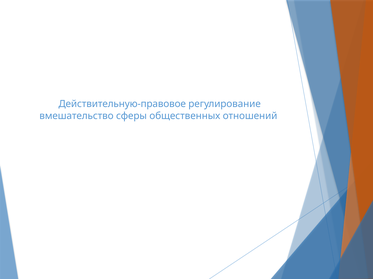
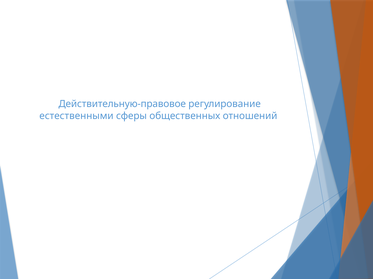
вмешательство: вмешательство -> естественными (76, 116)
